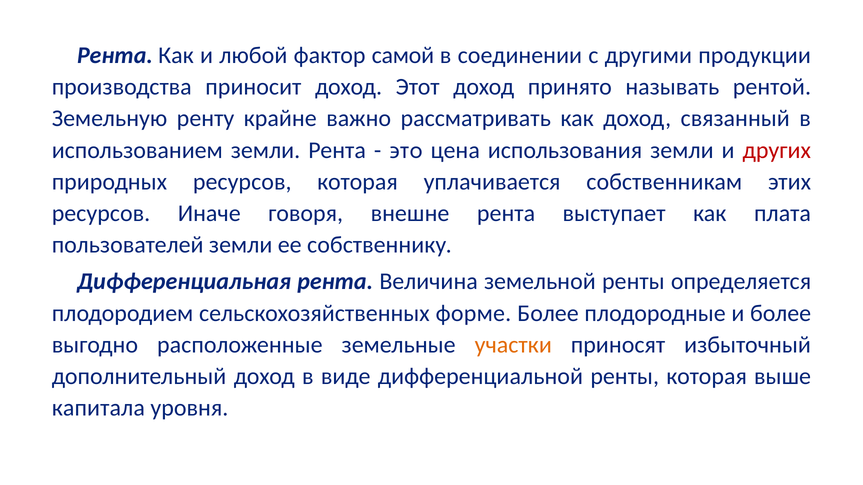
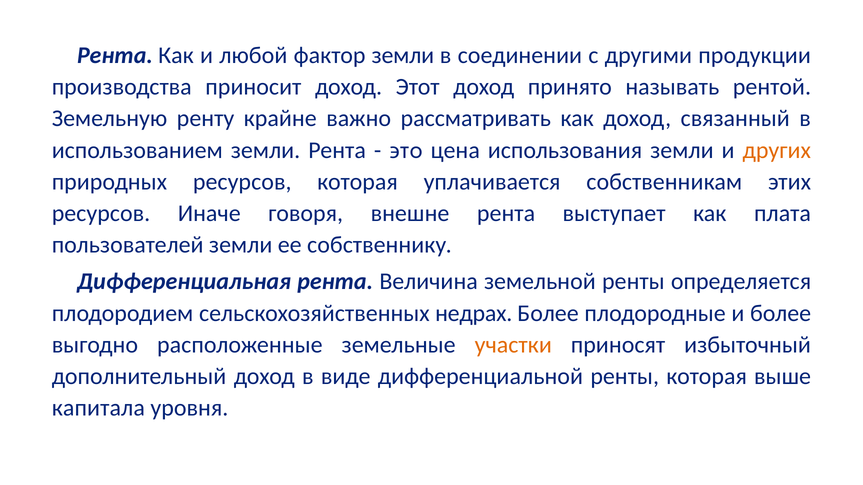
фактор самой: самой -> земли (403, 55)
других colour: red -> orange (777, 150)
форме: форме -> недрах (474, 313)
